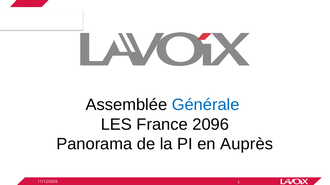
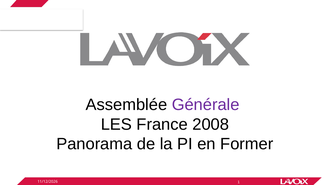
Générale colour: blue -> purple (206, 105)
2096: 2096 -> 2008 (211, 125)
Auprès: Auprès -> Former (247, 145)
